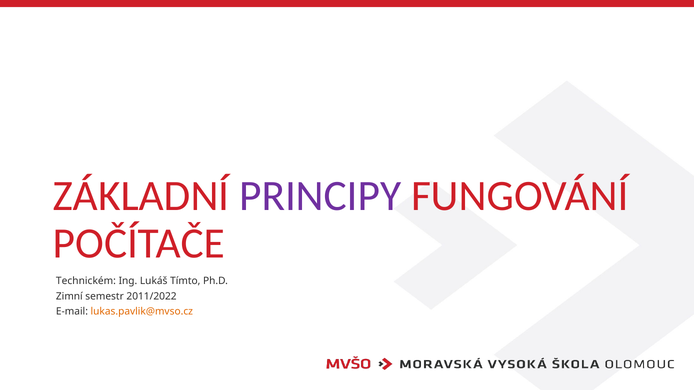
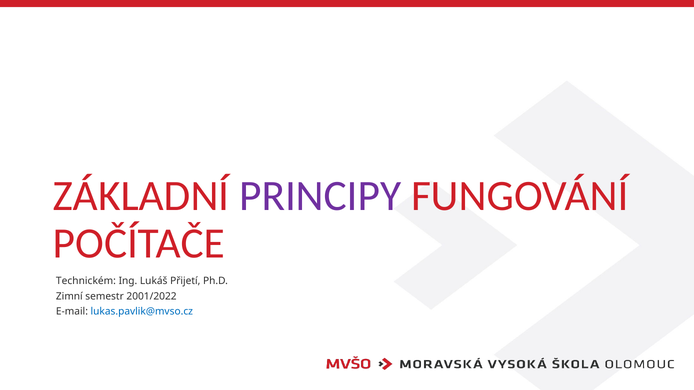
Tímto: Tímto -> Přijetí (185, 281)
2011/2022: 2011/2022 -> 2001/2022 (152, 297)
lukas.pavlik@mvso.cz colour: orange -> blue (142, 312)
